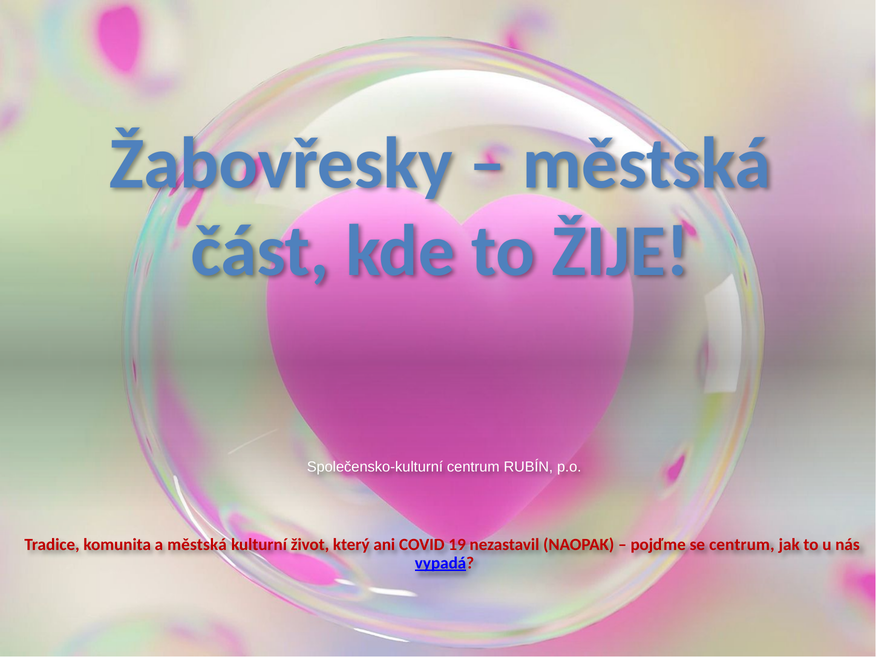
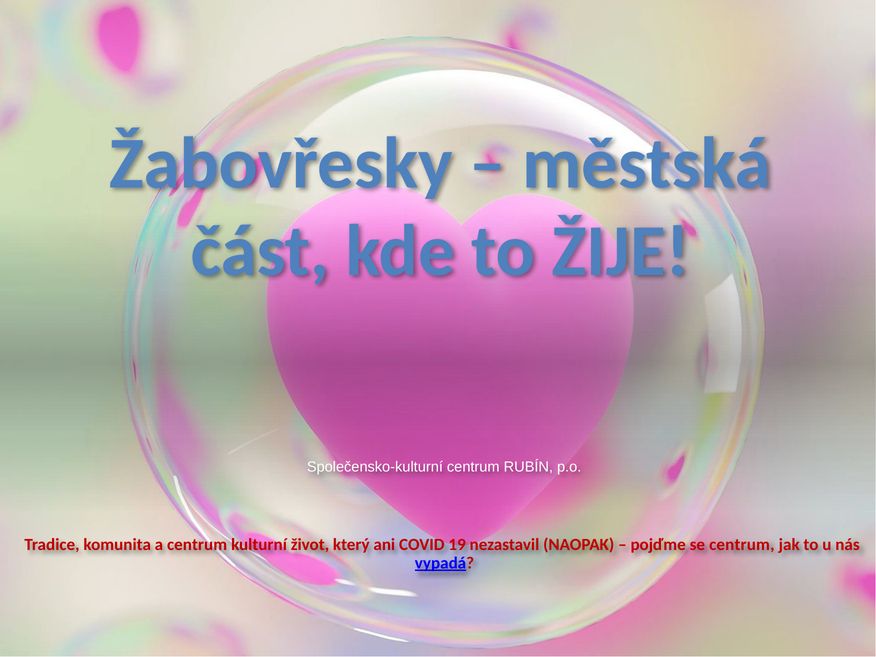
a městská: městská -> centrum (197, 545)
